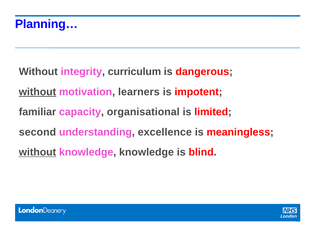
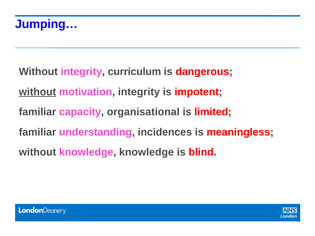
Planning…: Planning… -> Jumping… (46, 24)
motivation learners: learners -> integrity (139, 92)
second: second -> familiar (37, 132)
excellence: excellence -> incidences (165, 132)
without underline: present -> none (37, 152)
